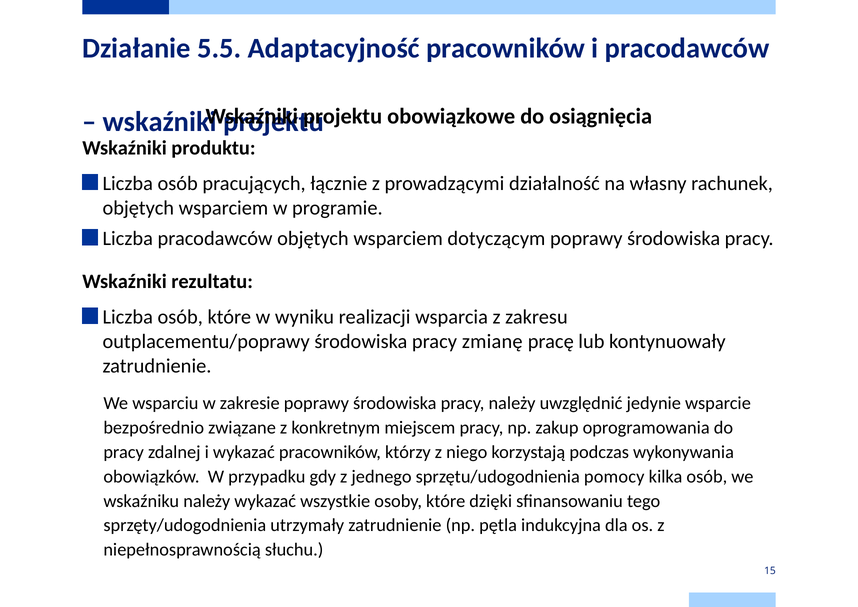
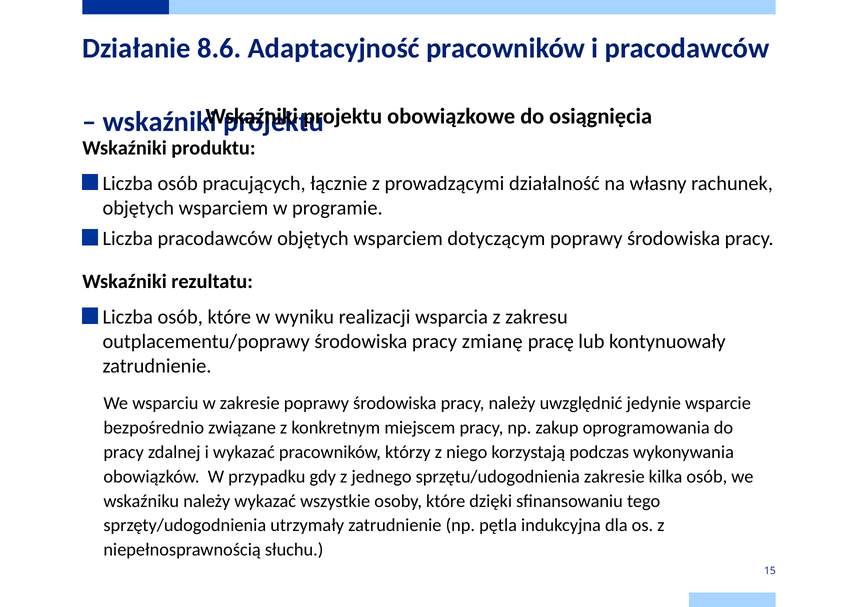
5.5: 5.5 -> 8.6 (219, 48)
sprzętu/udogodnienia pomocy: pomocy -> zakresie (614, 476)
